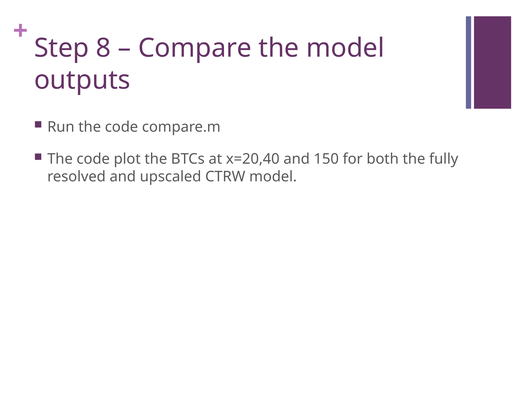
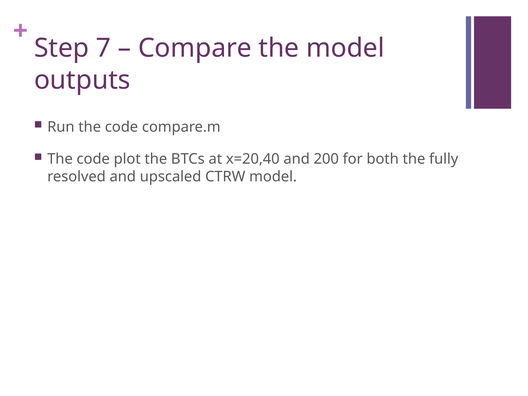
8: 8 -> 7 (104, 48)
150: 150 -> 200 (326, 159)
